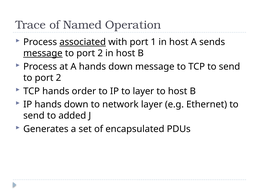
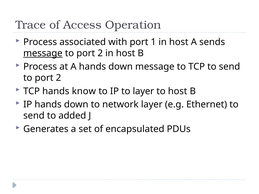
Named: Named -> Access (82, 25)
associated underline: present -> none (83, 42)
order: order -> know (84, 91)
